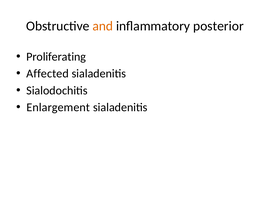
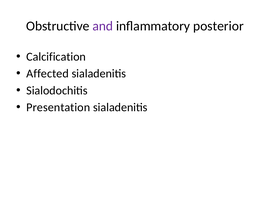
and colour: orange -> purple (103, 26)
Proliferating: Proliferating -> Calcification (56, 57)
Enlargement: Enlargement -> Presentation (58, 107)
